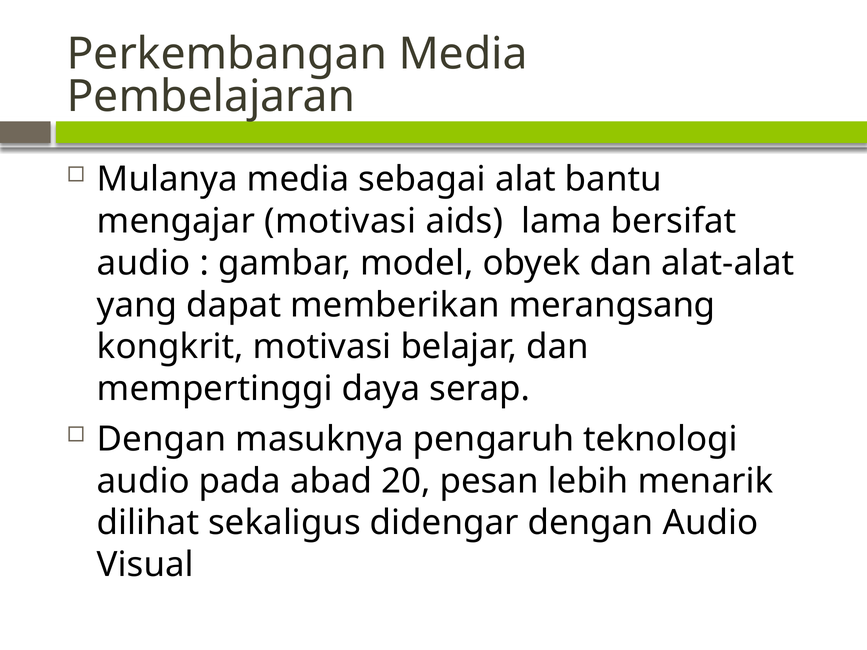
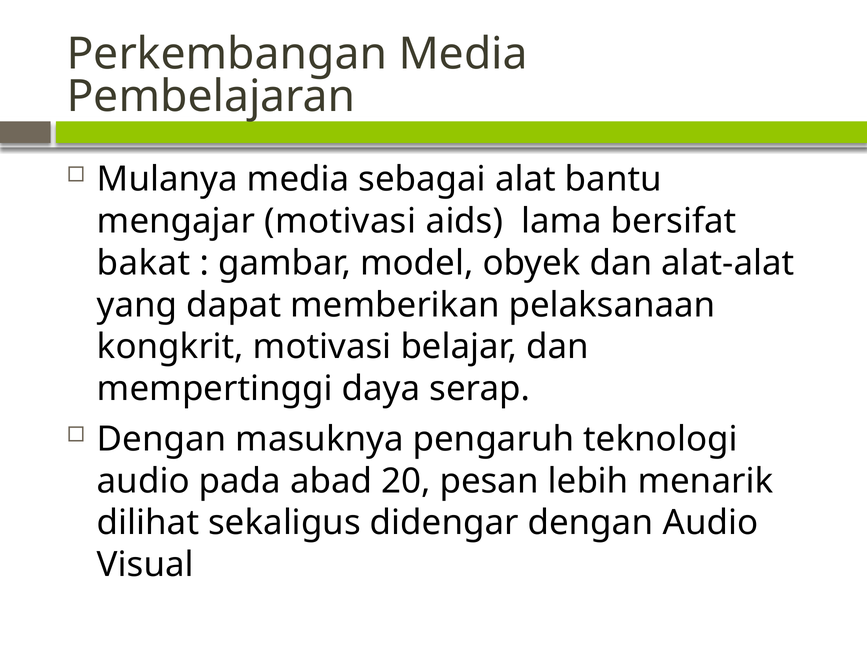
audio: audio -> bakat (144, 263)
merangsang: merangsang -> pelaksanaan (612, 305)
